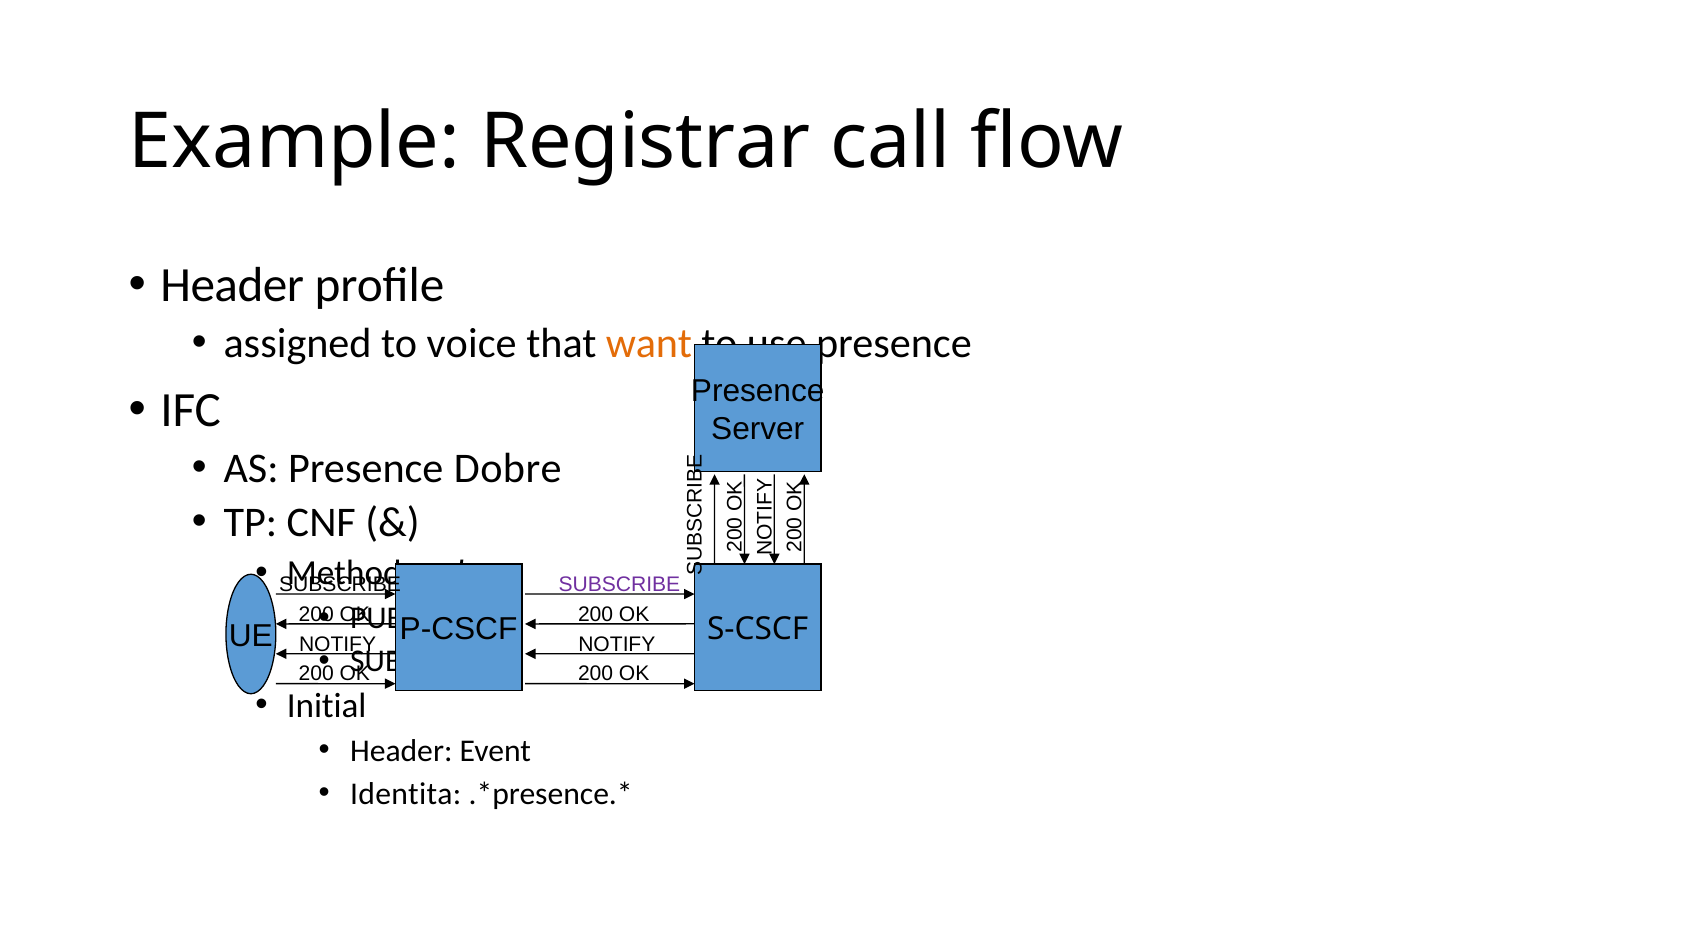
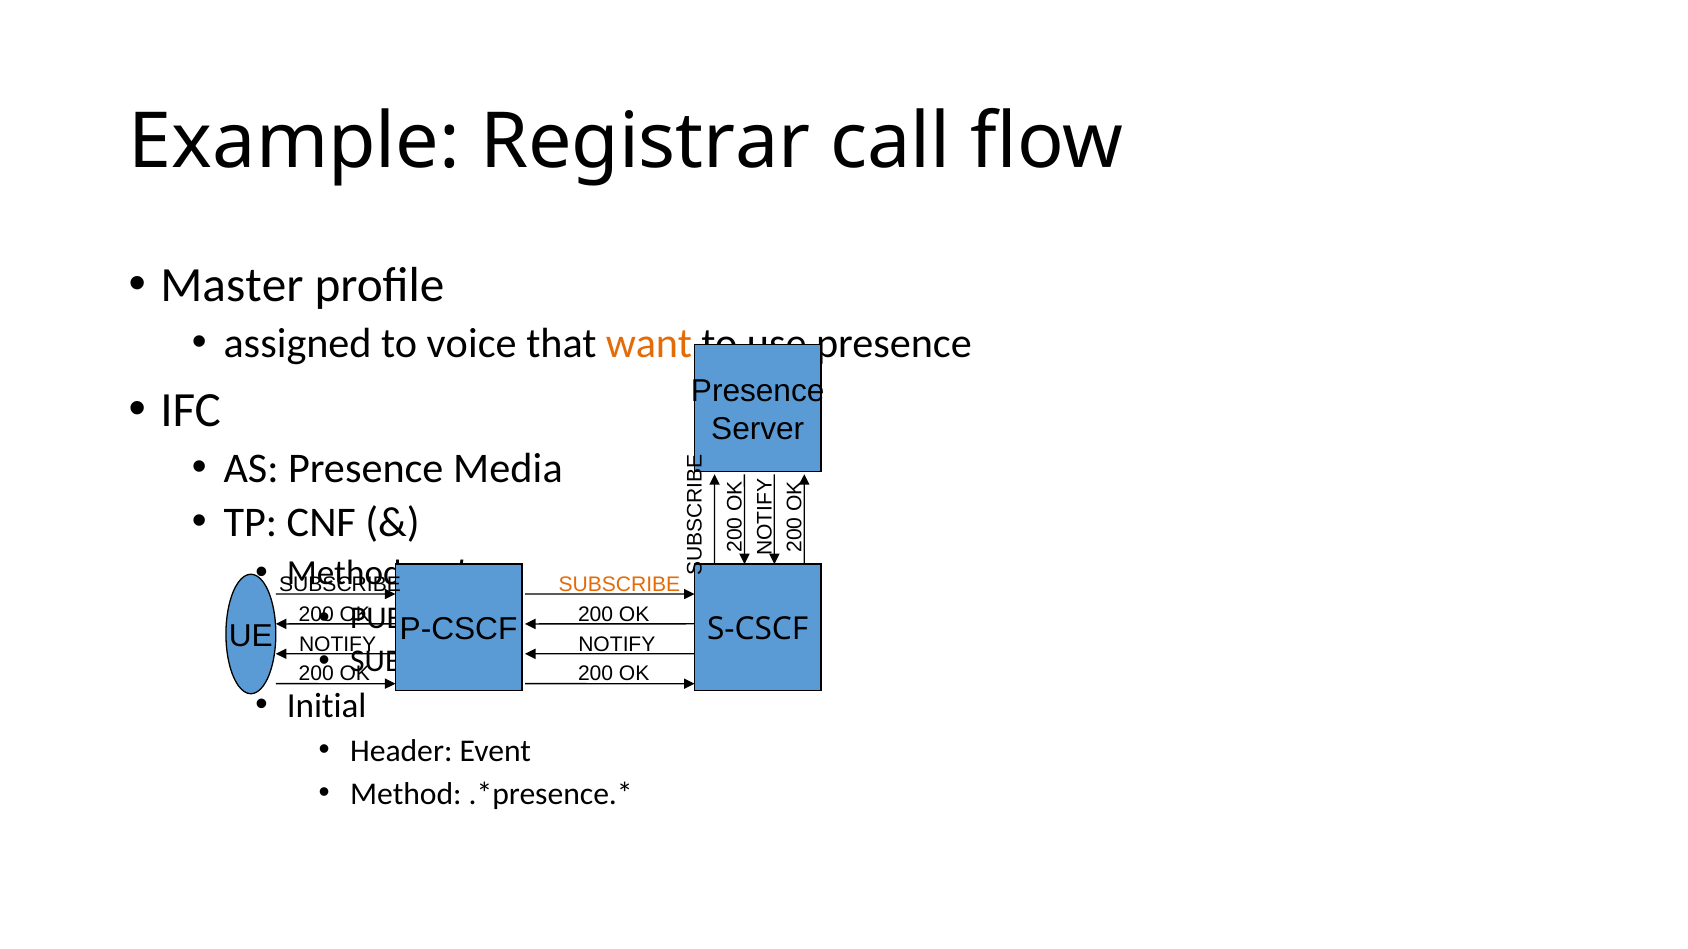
Header: Header -> Master (232, 285)
Dobre: Dobre -> Media (508, 468)
SUBSCRIBE colour: purple -> orange (619, 585)
Identita: Identita -> Method (406, 794)
